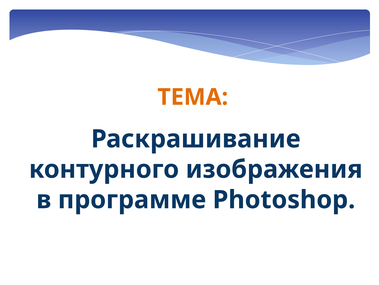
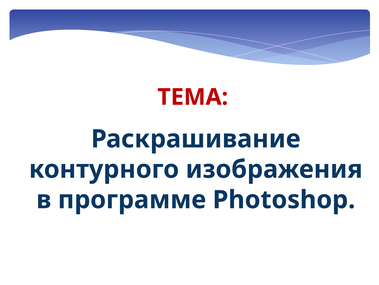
ТЕМА colour: orange -> red (193, 97)
